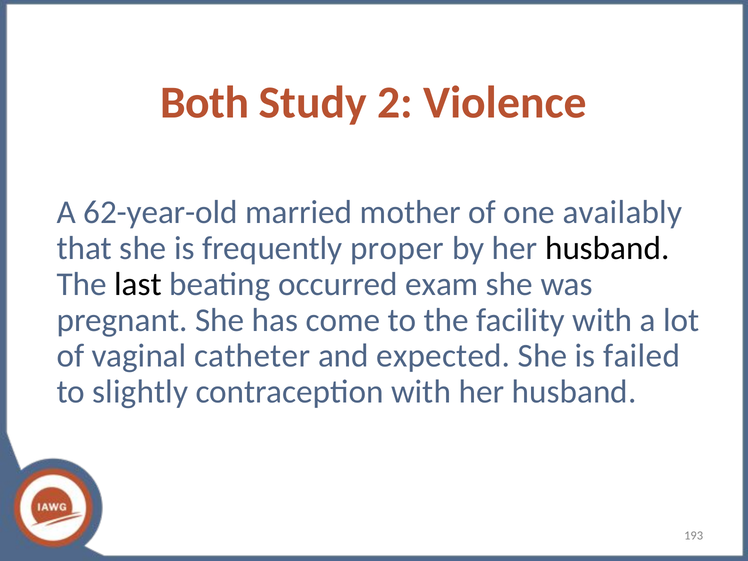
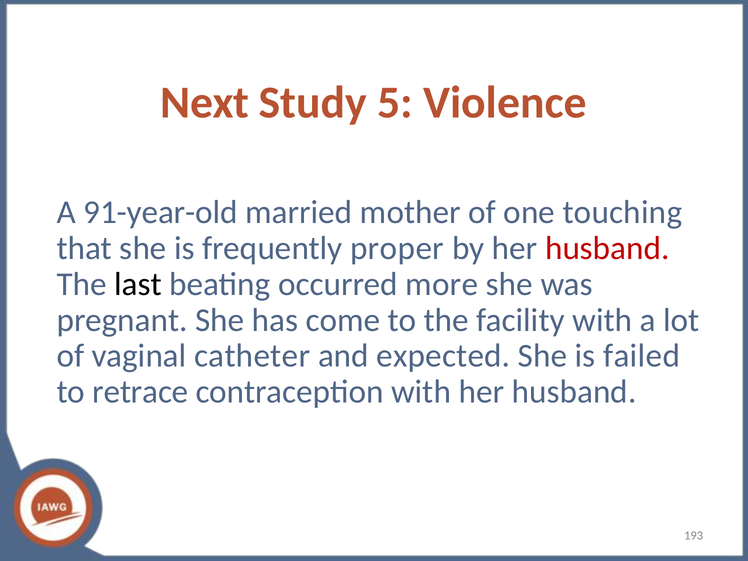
Both: Both -> Next (205, 103)
2: 2 -> 5 (395, 103)
62-year-old: 62-year-old -> 91-year-old (161, 212)
availably: availably -> touching (622, 212)
husband colour: black -> red (607, 248)
exam: exam -> more (442, 284)
slightly: slightly -> retrace (140, 392)
